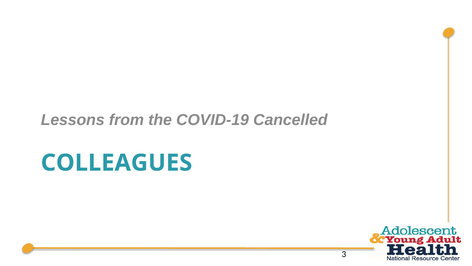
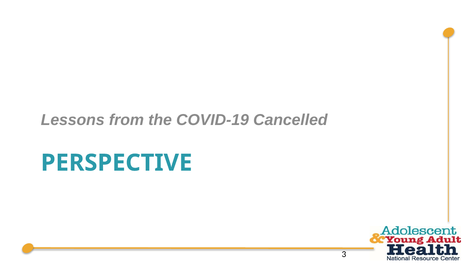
COLLEAGUES: COLLEAGUES -> PERSPECTIVE (117, 163)
